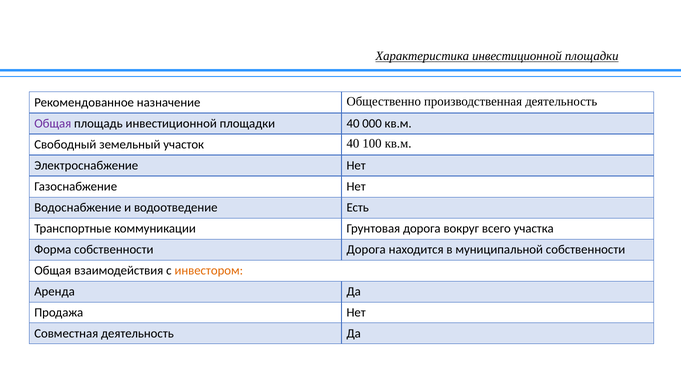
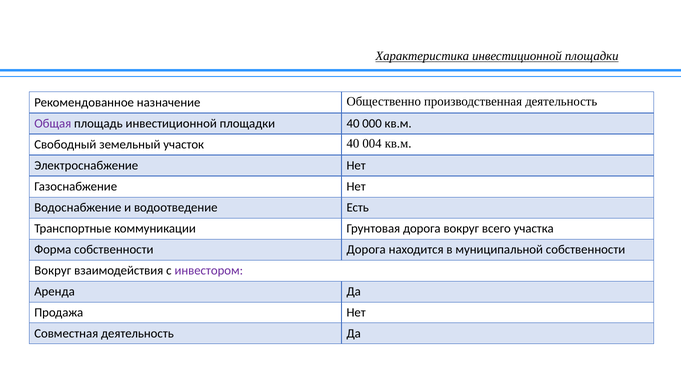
100: 100 -> 004 (372, 144)
Общая: Общая -> Вокруг (53, 271)
инвестором colour: orange -> purple (209, 271)
